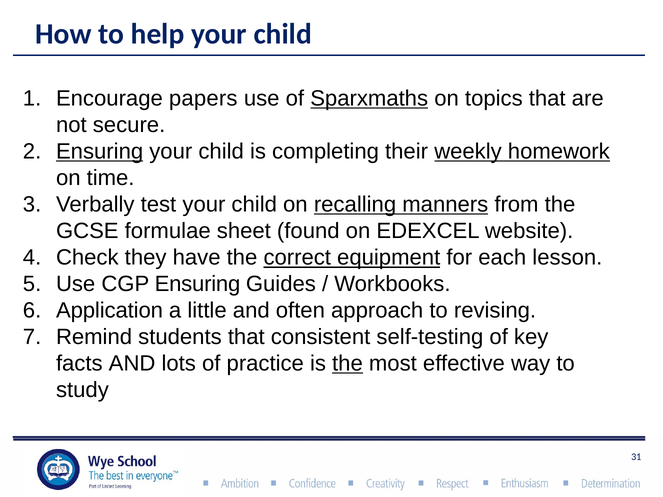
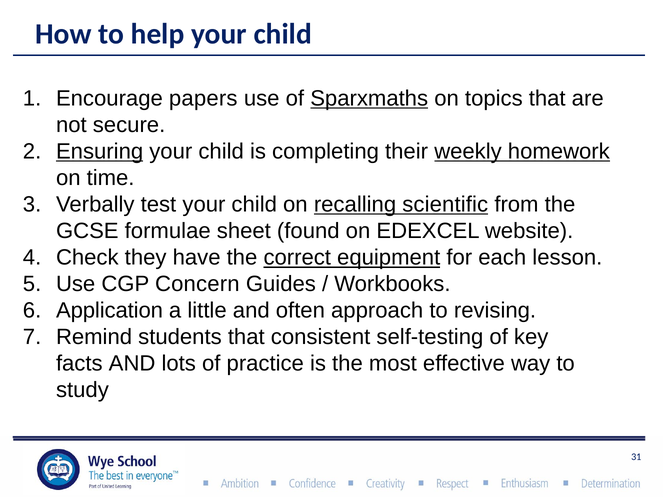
manners: manners -> scientific (445, 205)
CGP Ensuring: Ensuring -> Concern (197, 284)
the underline: present -> none (347, 364)
